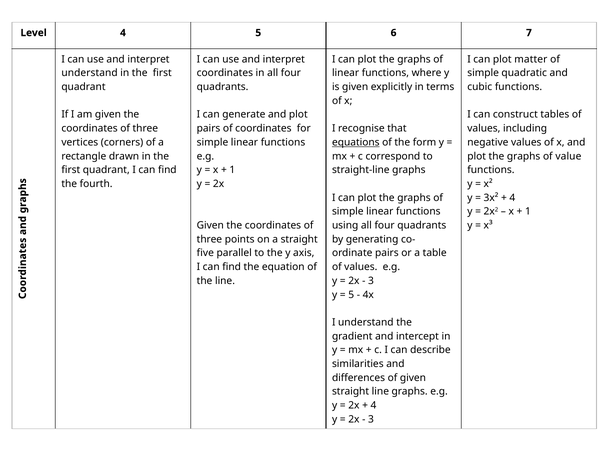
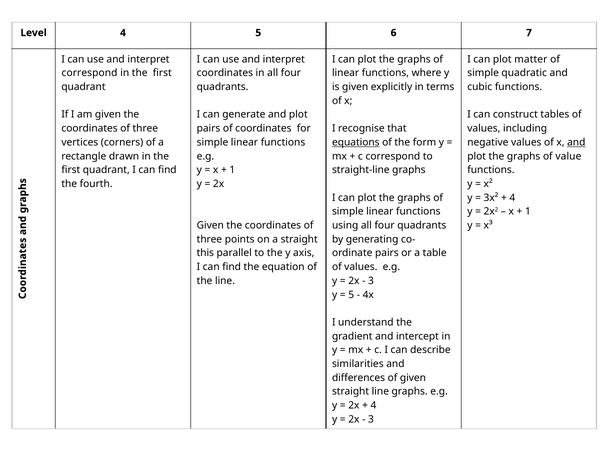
understand: understand -> correspond (90, 73)
and underline: none -> present (576, 142)
five: five -> this (205, 253)
